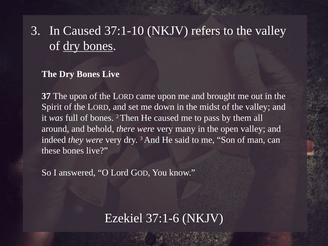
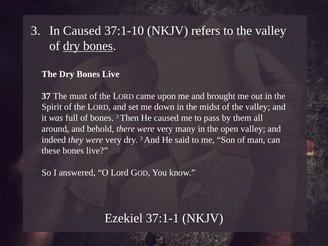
The upon: upon -> must (78, 96)
37:1-6: 37:1-6 -> 37:1-1 (162, 218)
